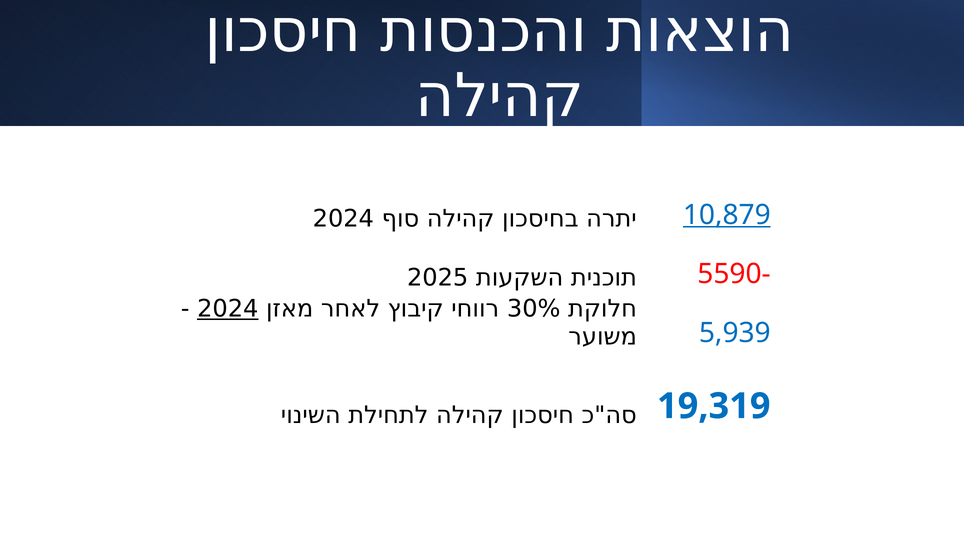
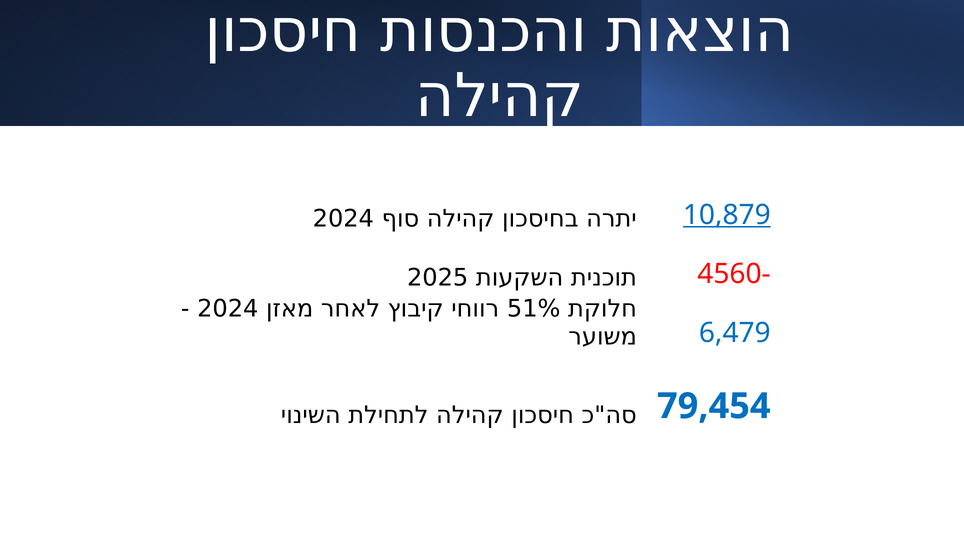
5590-: 5590- -> 4560- (734, 274)
2024 underline: present -> none (228, 309)
30%: 30% -> 51% (534, 309)
5,939: 5,939 -> 6,479 (735, 333)
19,319: 19,319 -> 79,454 (714, 406)
